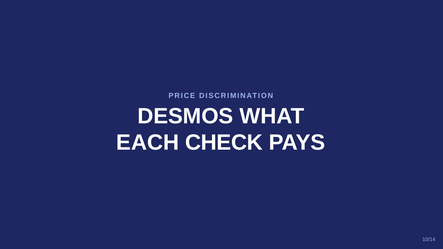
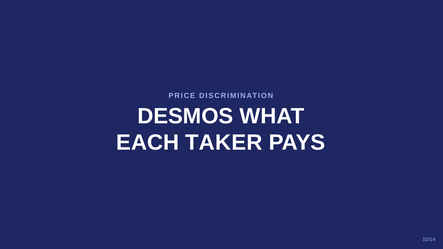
CHECK: CHECK -> TAKER (224, 143)
